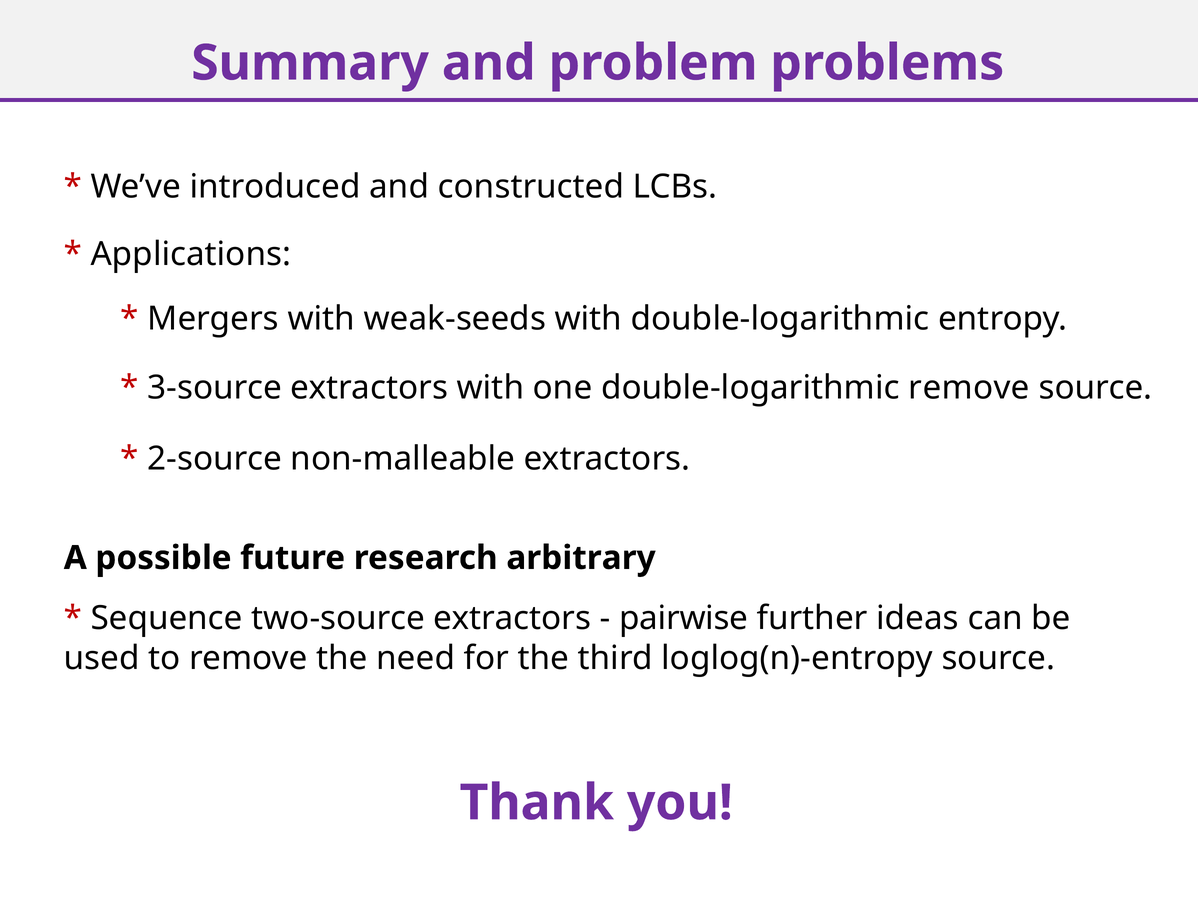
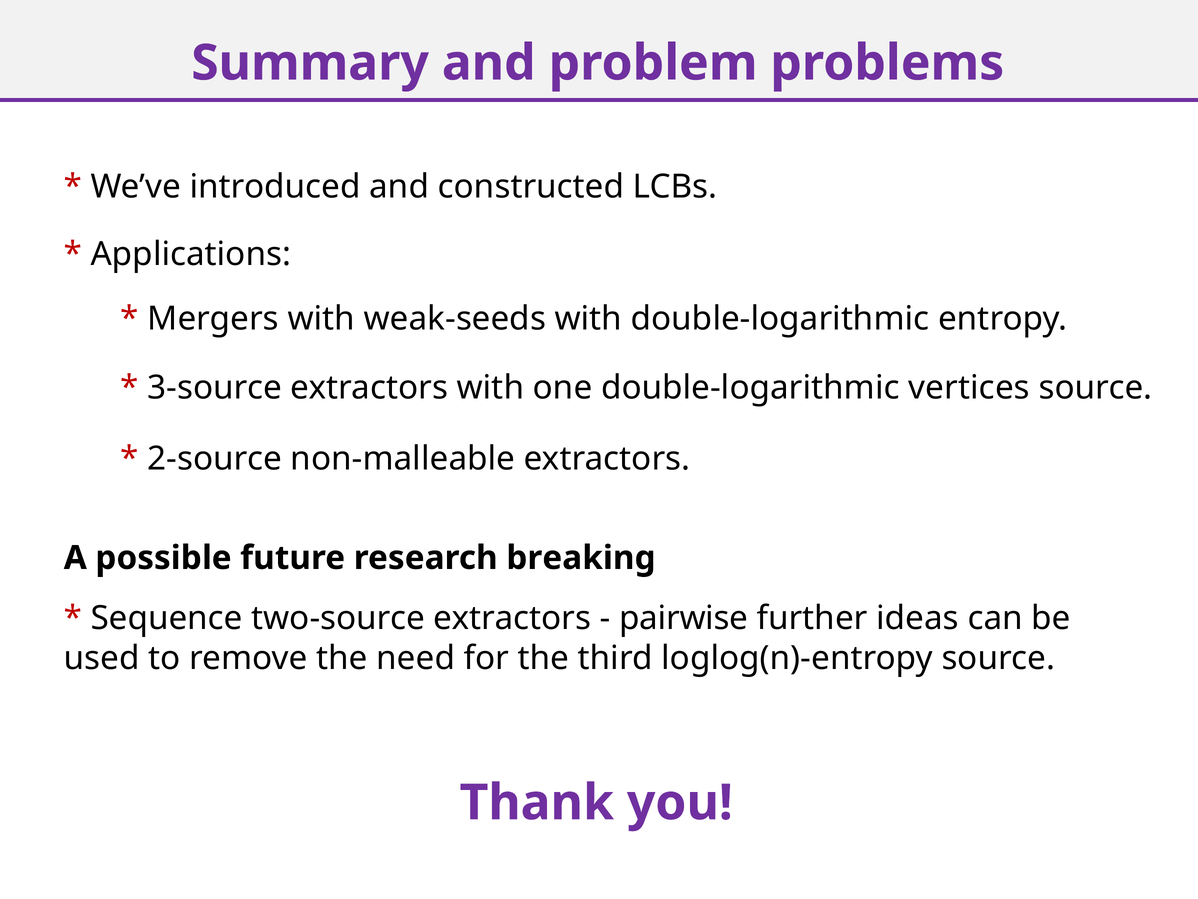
double-logarithmic remove: remove -> vertices (969, 387)
arbitrary: arbitrary -> breaking (581, 558)
